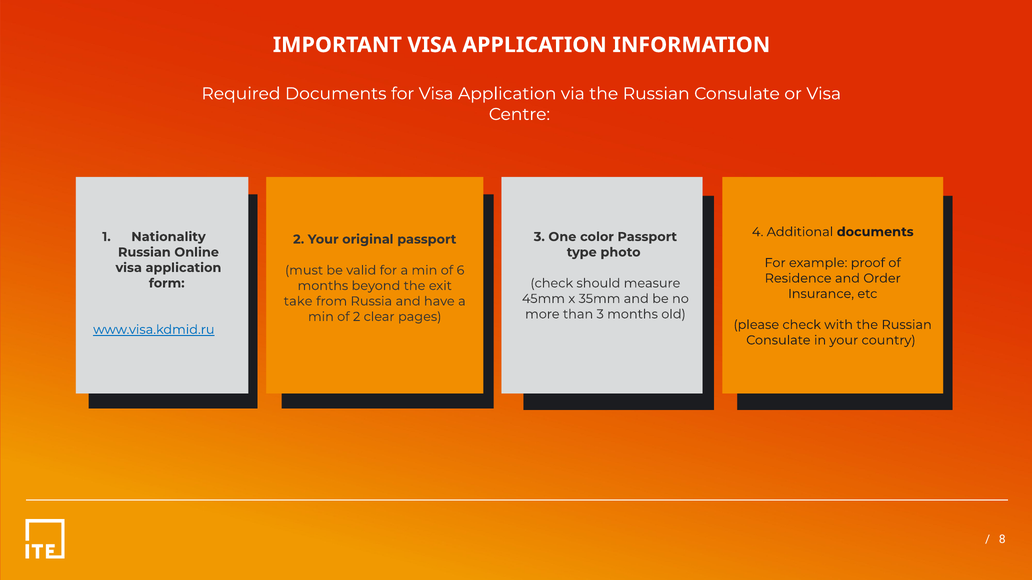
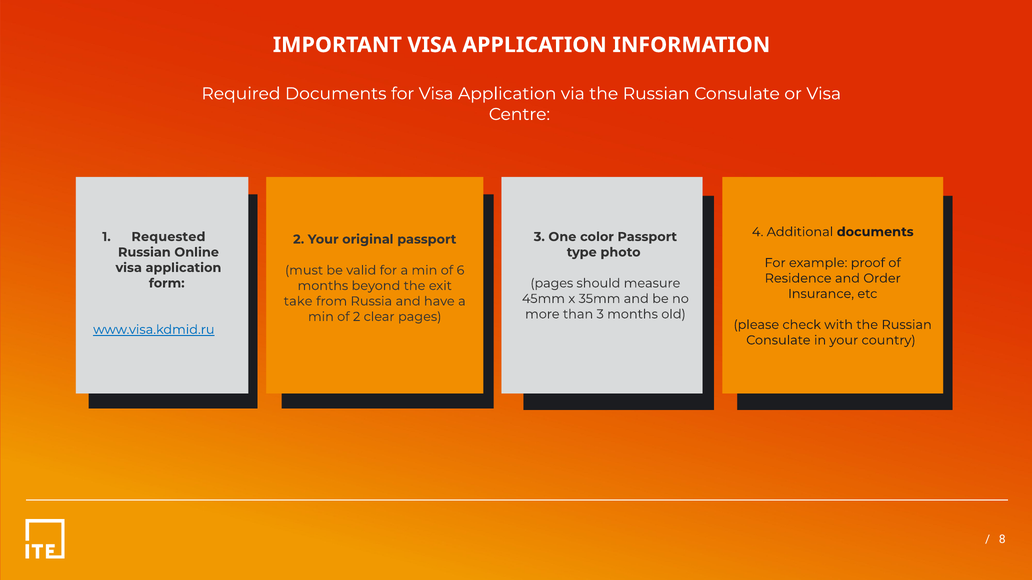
Nationality: Nationality -> Requested (168, 237)
check: check -> pages (552, 283)
